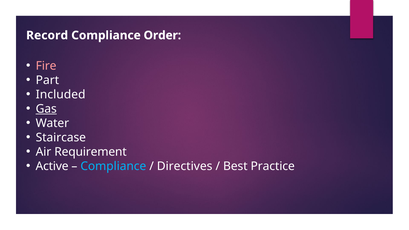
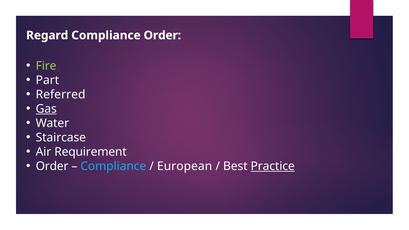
Record: Record -> Regard (47, 35)
Fire colour: pink -> light green (46, 66)
Included: Included -> Referred (61, 95)
Active: Active -> Order (52, 166)
Directives: Directives -> European (185, 166)
Practice underline: none -> present (273, 166)
